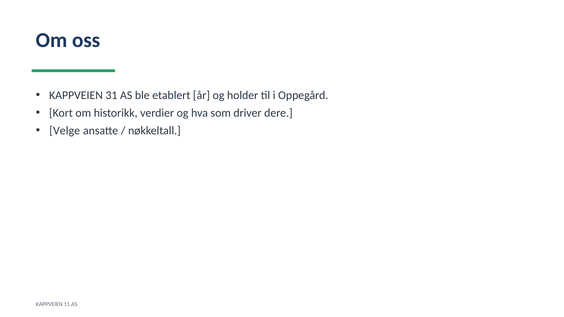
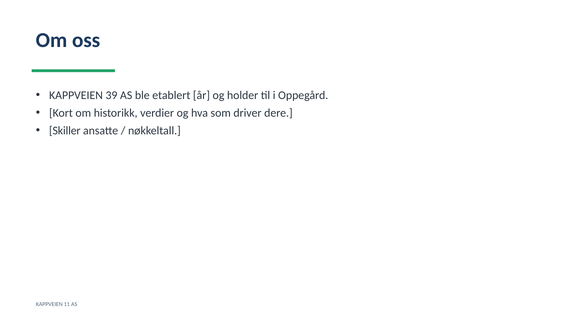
31: 31 -> 39 (111, 96)
Velge: Velge -> Skiller (65, 131)
